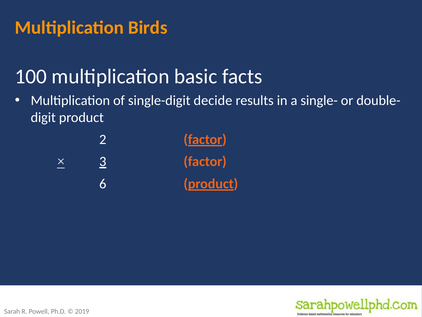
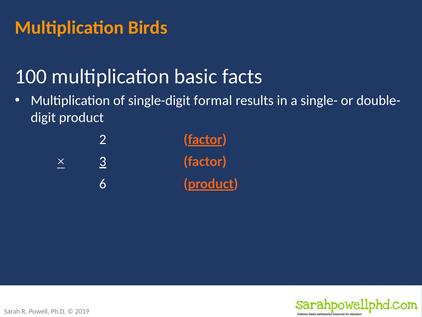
decide: decide -> formal (213, 100)
